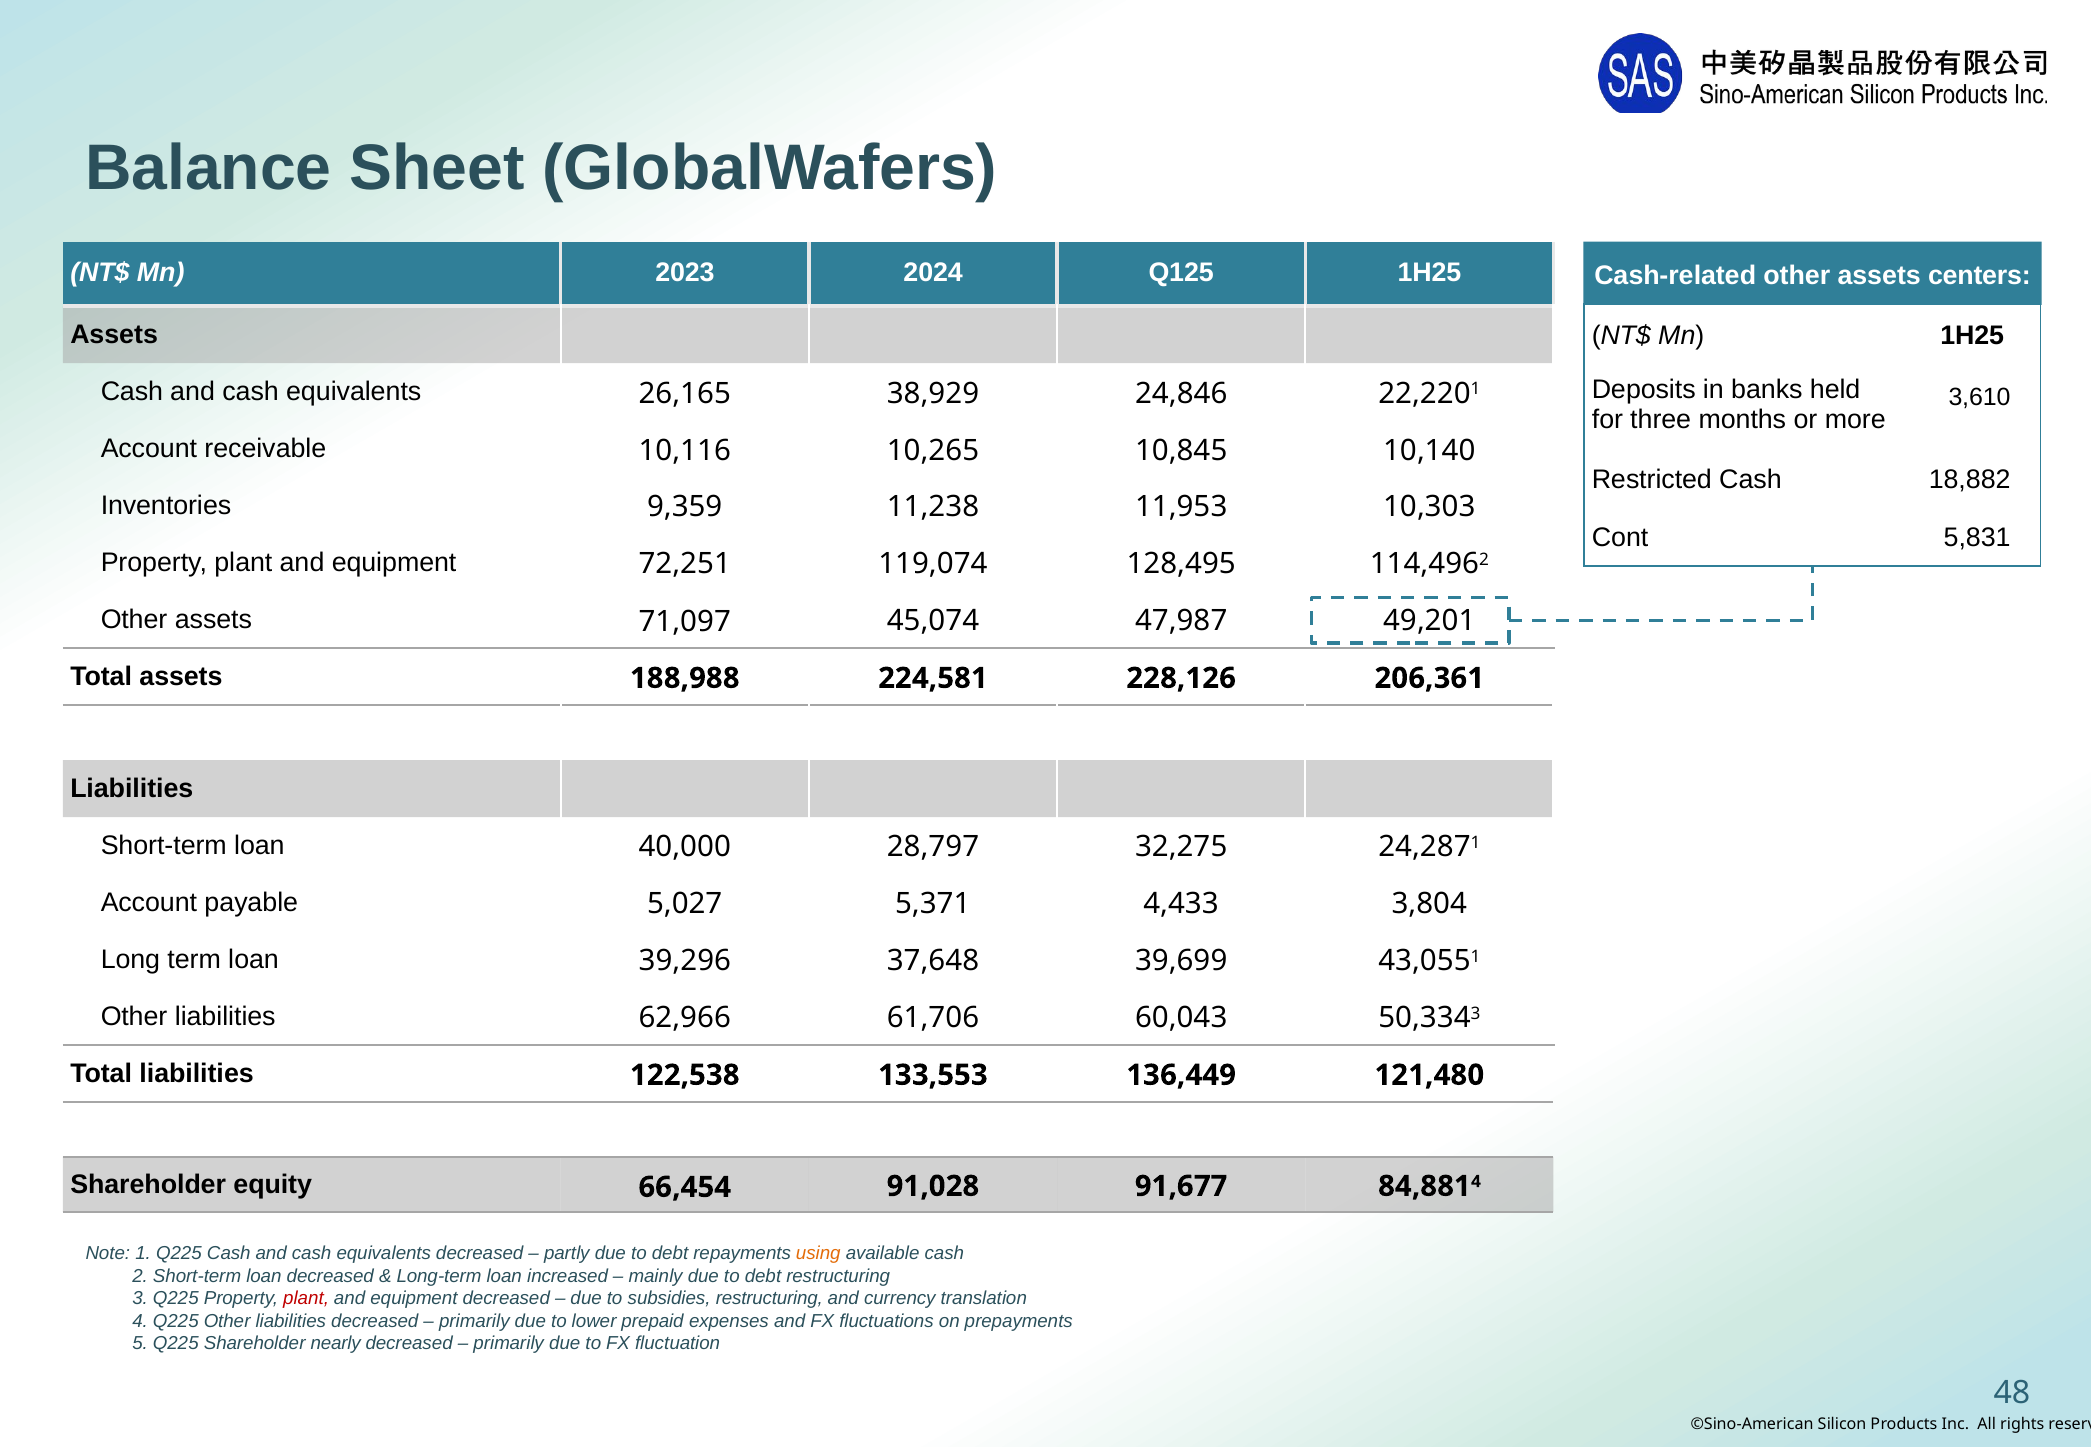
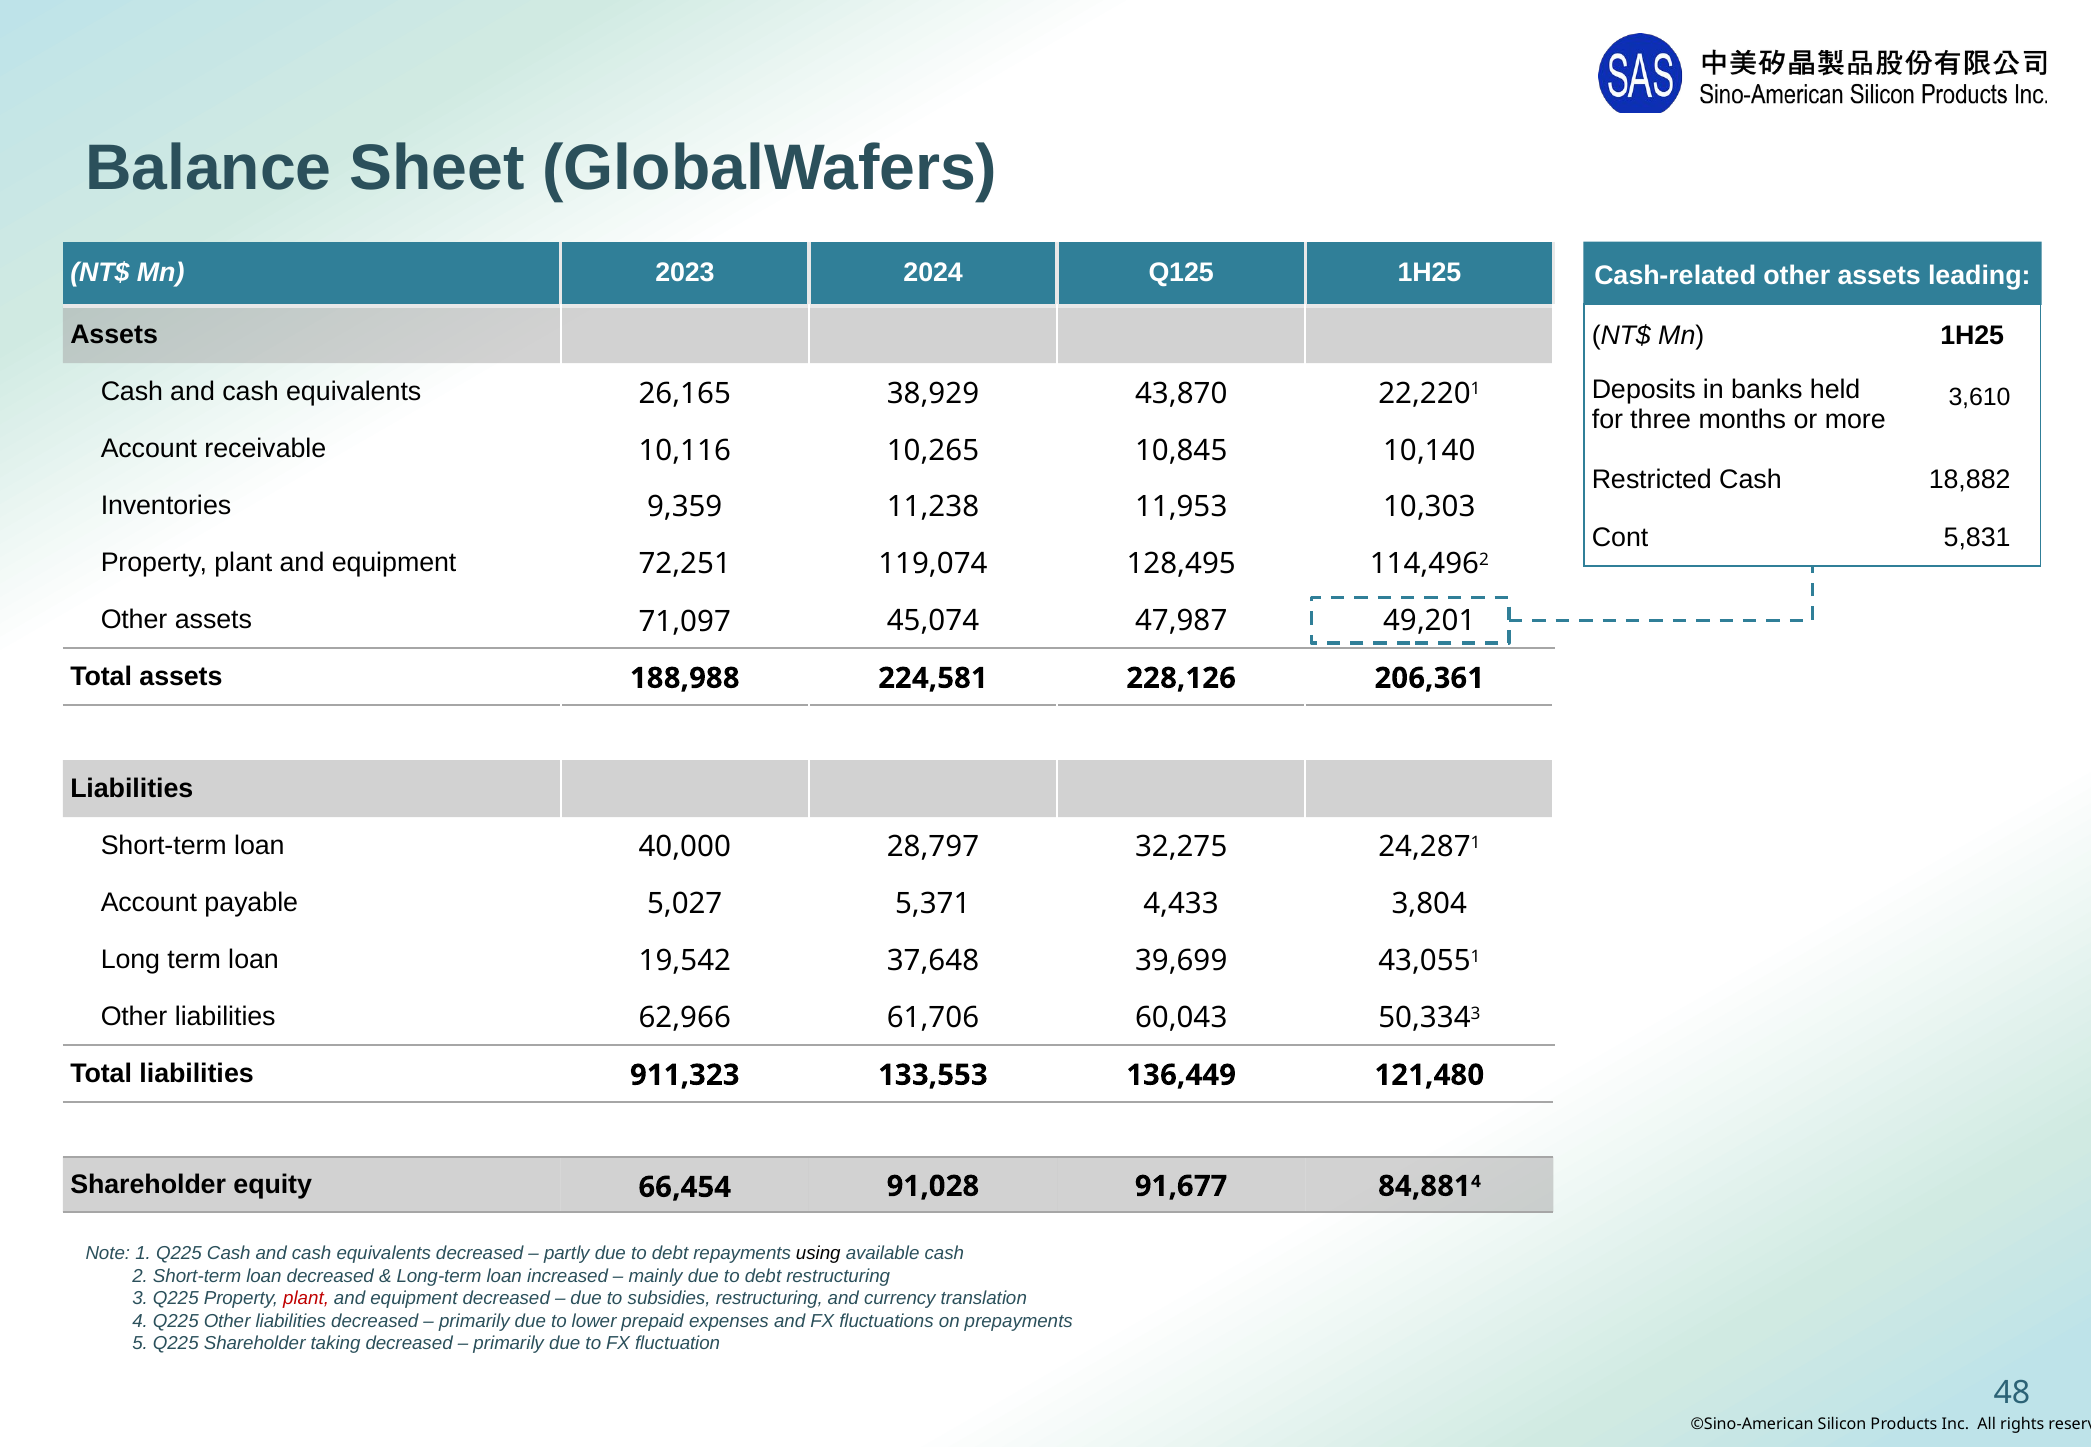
centers: centers -> leading (1979, 275)
24,846: 24,846 -> 43,870 (1181, 393)
39,296: 39,296 -> 19,542 (685, 961)
122,538: 122,538 -> 911,323 (685, 1075)
using colour: orange -> black (818, 1254)
nearly: nearly -> taking (336, 1344)
